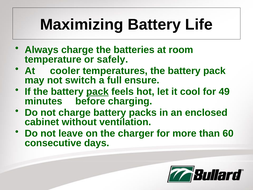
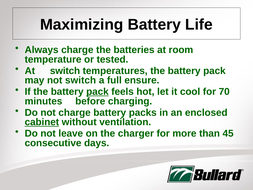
safely: safely -> tested (112, 59)
At cooler: cooler -> switch (65, 71)
49: 49 -> 70 (224, 92)
cabinet underline: none -> present (42, 122)
60: 60 -> 45 (228, 133)
